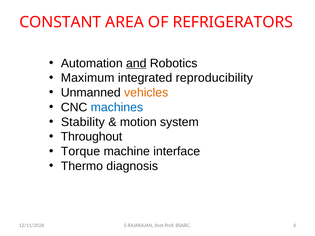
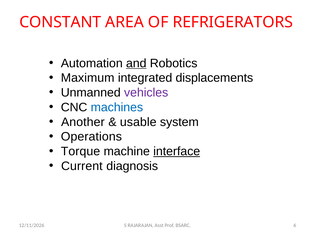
reproducibility: reproducibility -> displacements (214, 78)
vehicles colour: orange -> purple (146, 93)
Stability: Stability -> Another (83, 122)
motion: motion -> usable (138, 122)
Throughout: Throughout -> Operations (91, 137)
interface underline: none -> present (177, 152)
Thermo: Thermo -> Current (82, 166)
